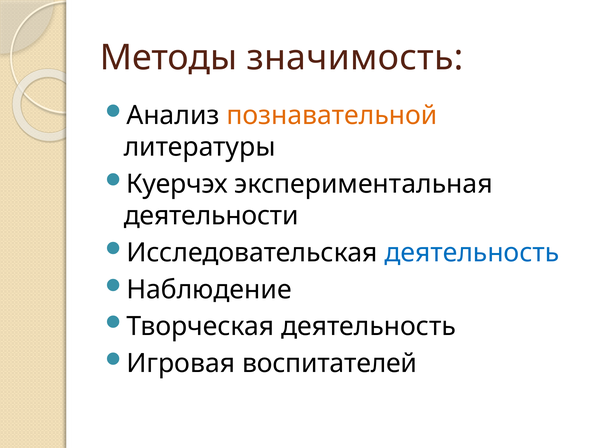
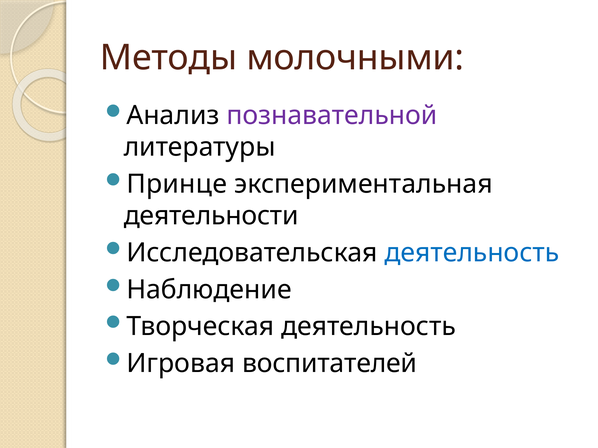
значимость: значимость -> молочными (355, 58)
познавательной colour: orange -> purple (332, 115)
Куерчэх: Куерчэх -> Принце (177, 184)
